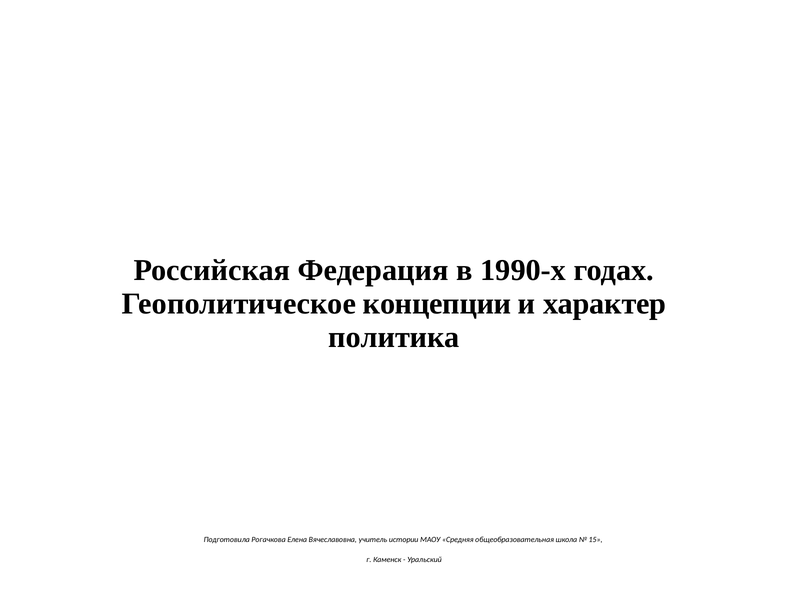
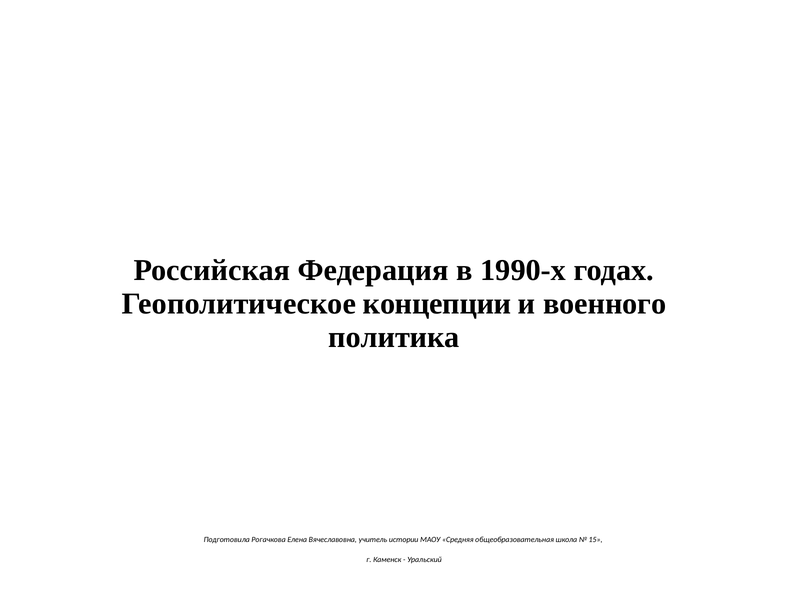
характер: характер -> военного (605, 304)
